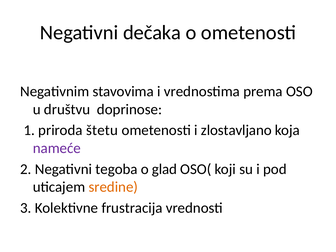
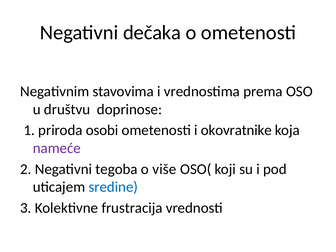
štetu: štetu -> osobi (102, 130)
zlostavljano: zlostavljano -> okovratnike (236, 130)
glad: glad -> više (164, 169)
sredine colour: orange -> blue (113, 187)
